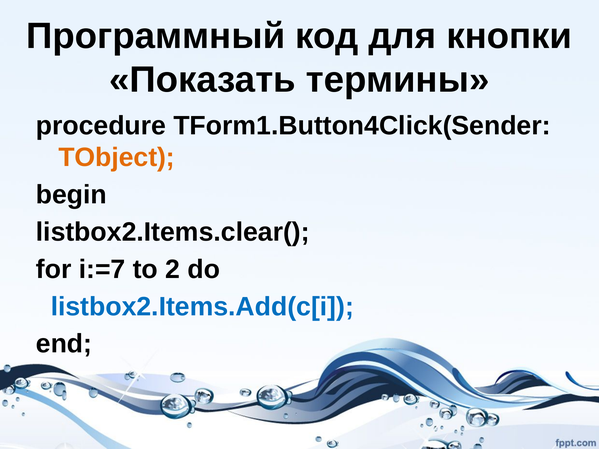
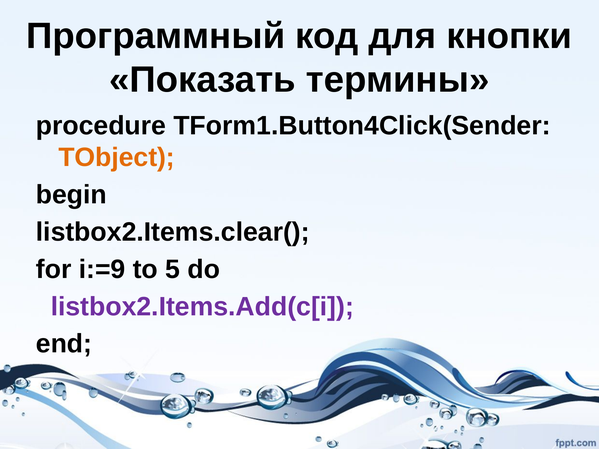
i:=7: i:=7 -> i:=9 (102, 269)
2: 2 -> 5 (173, 269)
listbox2.Items.Add(c[i colour: blue -> purple (202, 307)
